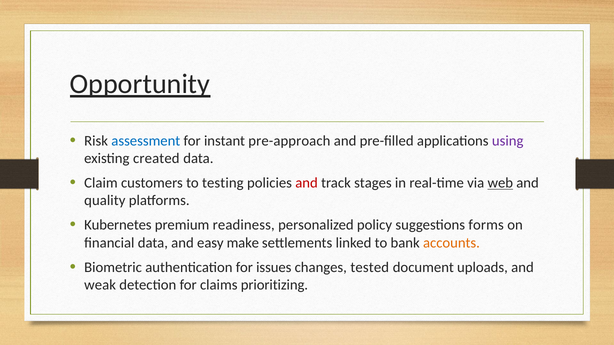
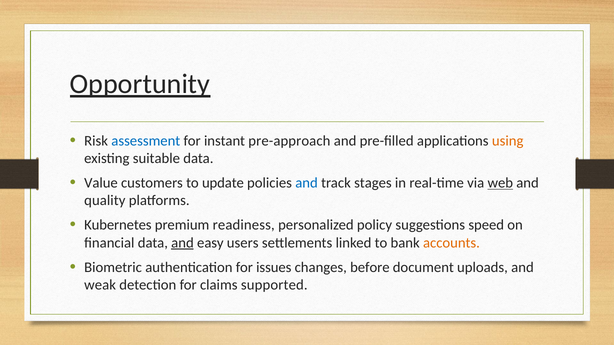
using colour: purple -> orange (508, 141)
created: created -> suitable (156, 159)
Claim: Claim -> Value (101, 183)
testing: testing -> update (223, 183)
and colour: red -> blue (307, 183)
forms: forms -> speed (486, 225)
and underline: none -> present (182, 243)
make: make -> users (243, 243)
tested: tested -> before (370, 267)
prioritizing: prioritizing -> supported (274, 285)
